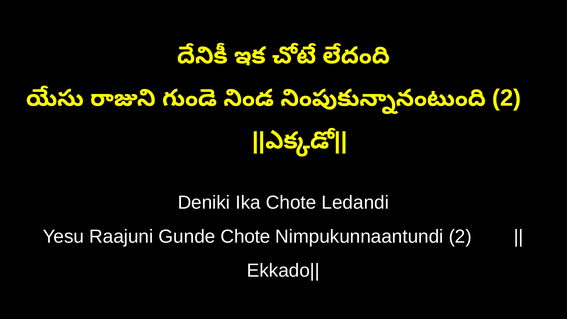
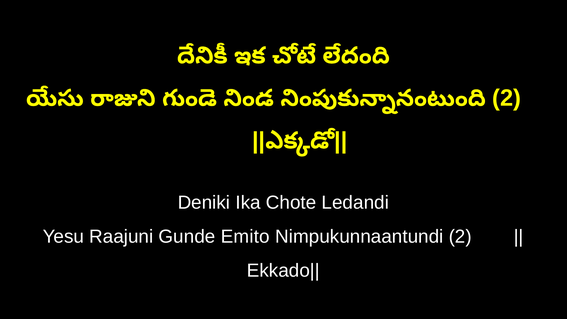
Gunde Chote: Chote -> Emito (245, 237)
